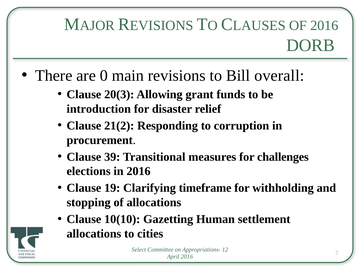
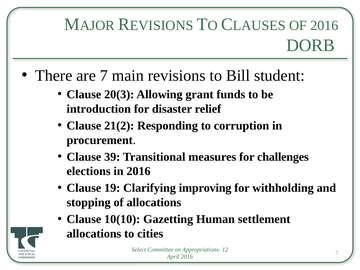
are 0: 0 -> 7 (104, 76)
overall: overall -> student (279, 76)
timeframe: timeframe -> improving (205, 188)
